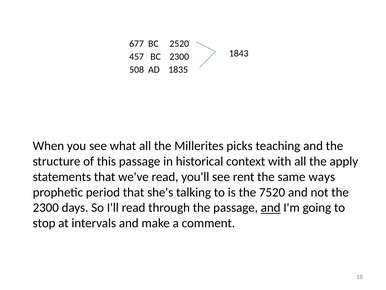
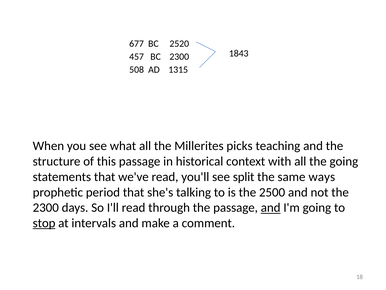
1835: 1835 -> 1315 (178, 69)
the apply: apply -> going (344, 161)
rent: rent -> split (244, 176)
7520: 7520 -> 2500 (272, 192)
stop underline: none -> present (44, 223)
